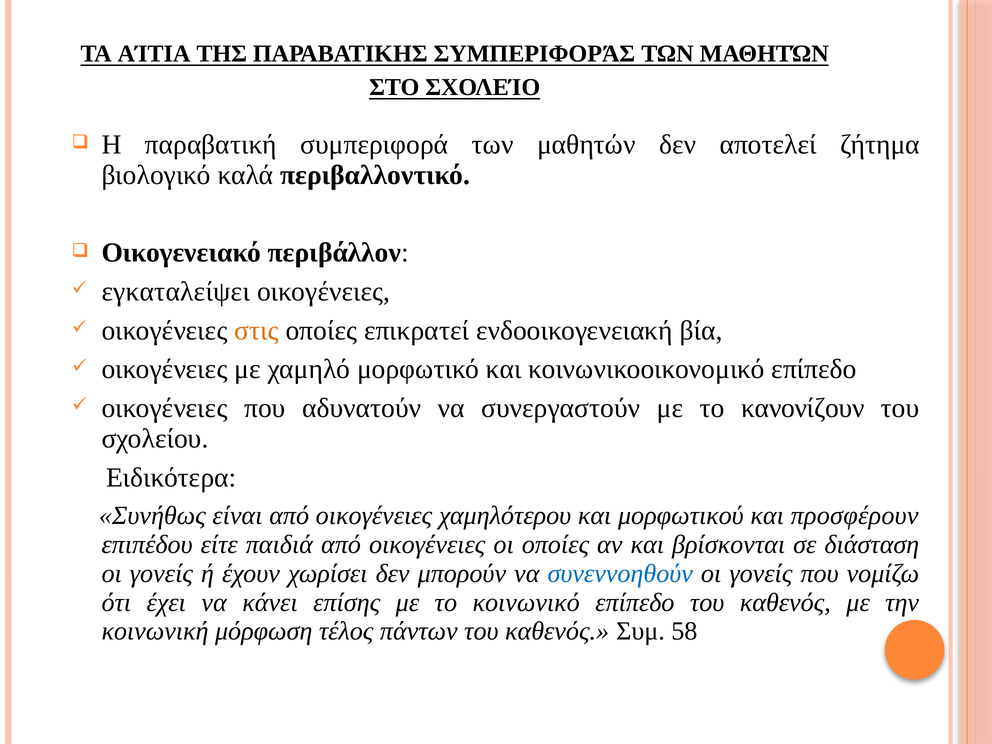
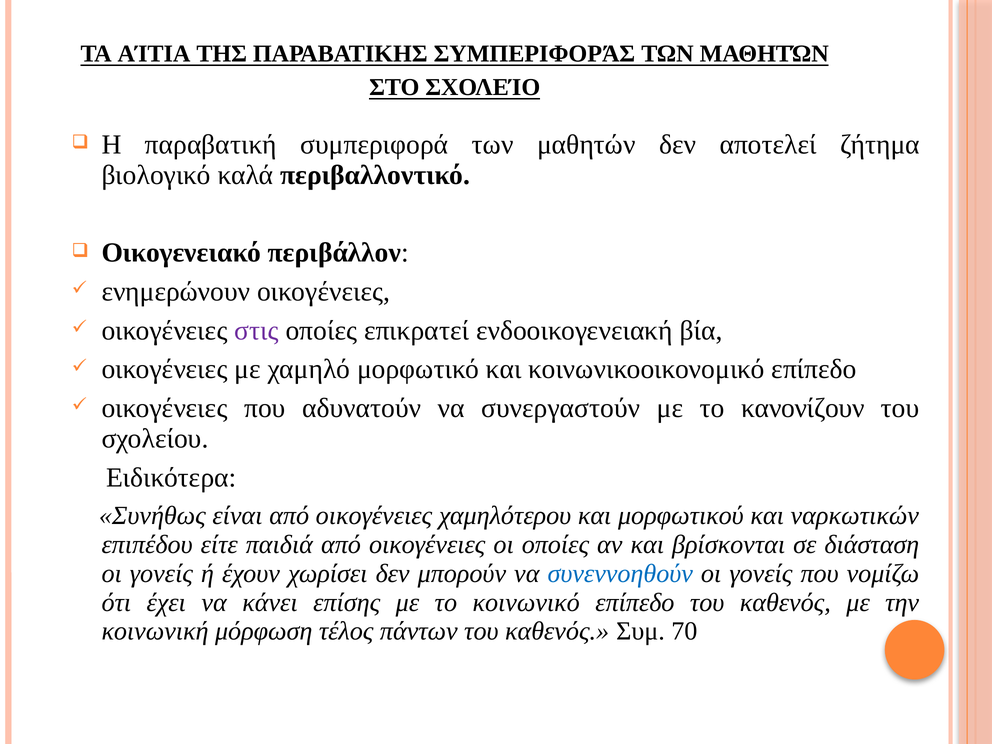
εγκαταλείψει: εγκαταλείψει -> ενημερώνουν (176, 292)
στις colour: orange -> purple (256, 330)
προσφέρουν: προσφέρουν -> ναρκωτικών (855, 516)
58: 58 -> 70 (684, 631)
